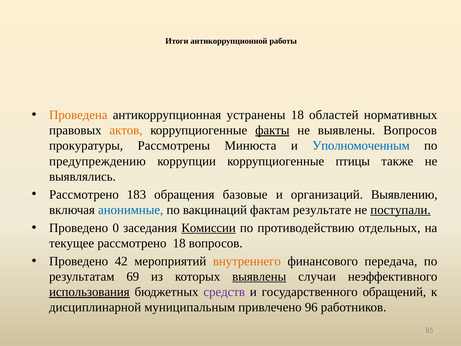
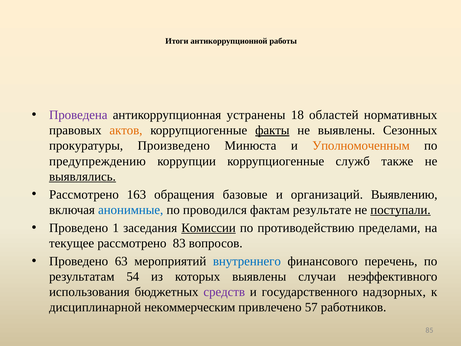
Проведена colour: orange -> purple (78, 115)
выявлены Вопросов: Вопросов -> Сезонных (410, 130)
Рассмотрены: Рассмотрены -> Произведено (174, 146)
Уполномоченным colour: blue -> orange (361, 146)
птицы: птицы -> служб (353, 161)
выявлялись underline: none -> present (82, 176)
183: 183 -> 163 (137, 194)
вакцинаций: вакцинаций -> проводился (215, 210)
0: 0 -> 1 (116, 228)
отдельных: отдельных -> пределами (390, 228)
рассмотрено 18: 18 -> 83 (179, 243)
42: 42 -> 63 (121, 261)
внутреннего colour: orange -> blue (247, 261)
передача: передача -> перечень (391, 261)
69: 69 -> 54 (133, 276)
выявлены underline: present -> none (259, 276)
использования underline: present -> none (89, 292)
обращений: обращений -> надзорных (394, 292)
муниципальным: муниципальным -> некоммерческим (190, 307)
96: 96 -> 57 (311, 307)
